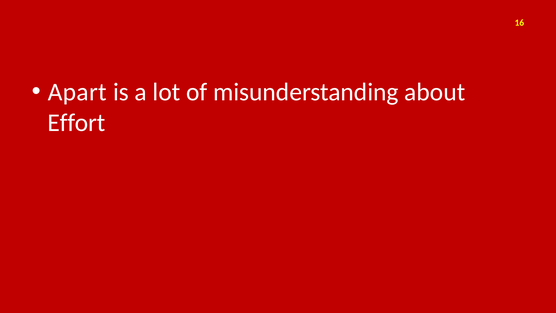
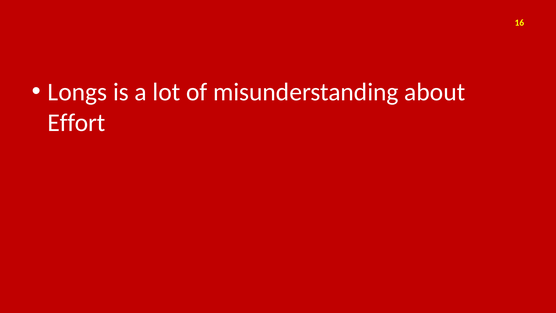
Apart: Apart -> Longs (77, 92)
